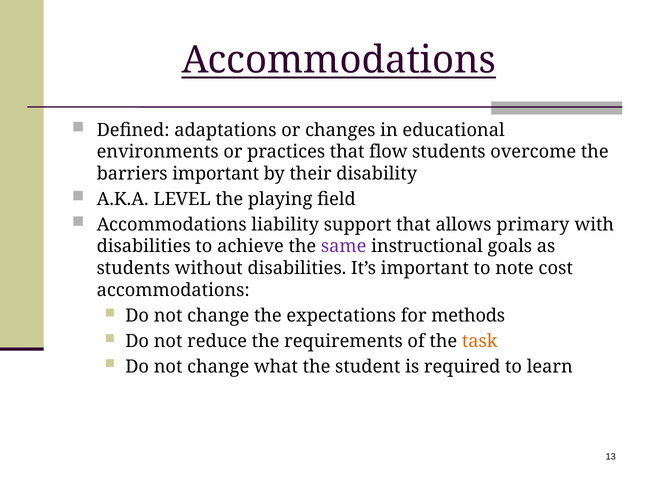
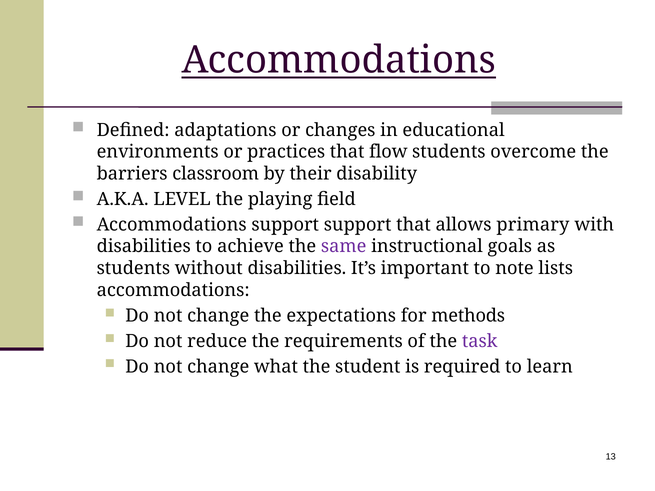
barriers important: important -> classroom (216, 174)
Accommodations liability: liability -> support (285, 225)
cost: cost -> lists (556, 268)
task colour: orange -> purple (480, 341)
